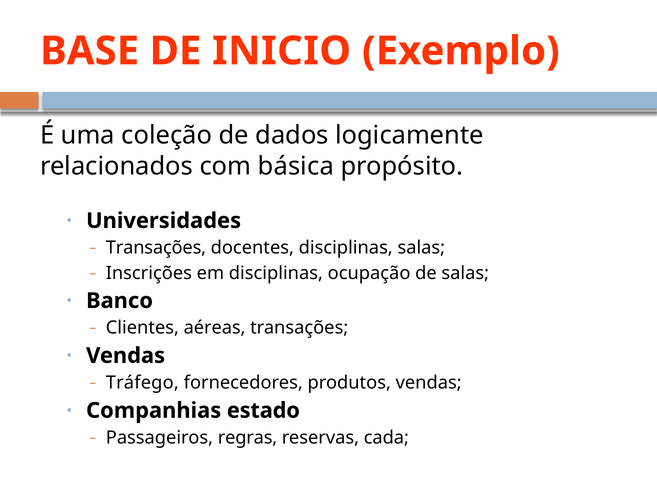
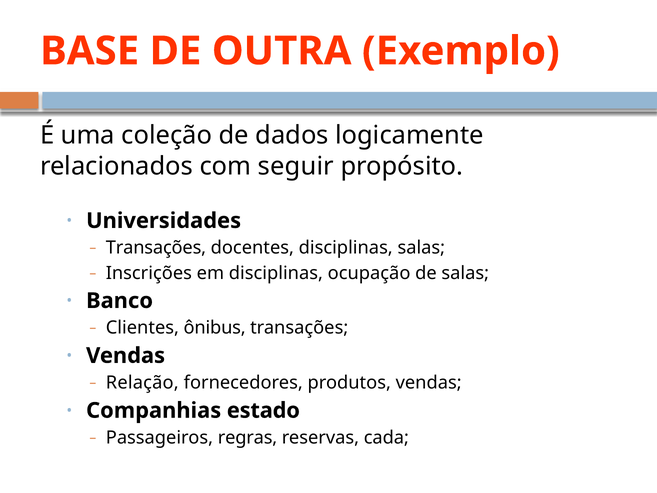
INICIO: INICIO -> OUTRA (282, 51)
básica: básica -> seguir (296, 166)
aéreas: aéreas -> ônibus (215, 328)
Tráfego: Tráfego -> Relação (142, 383)
